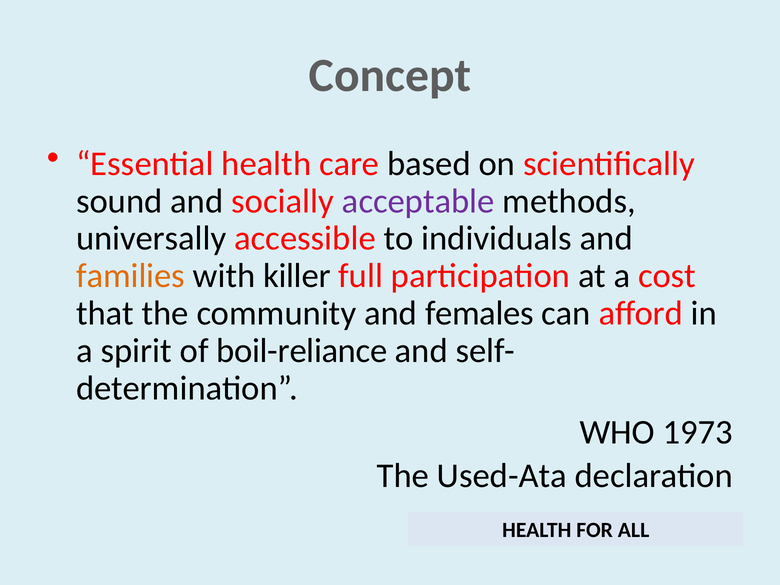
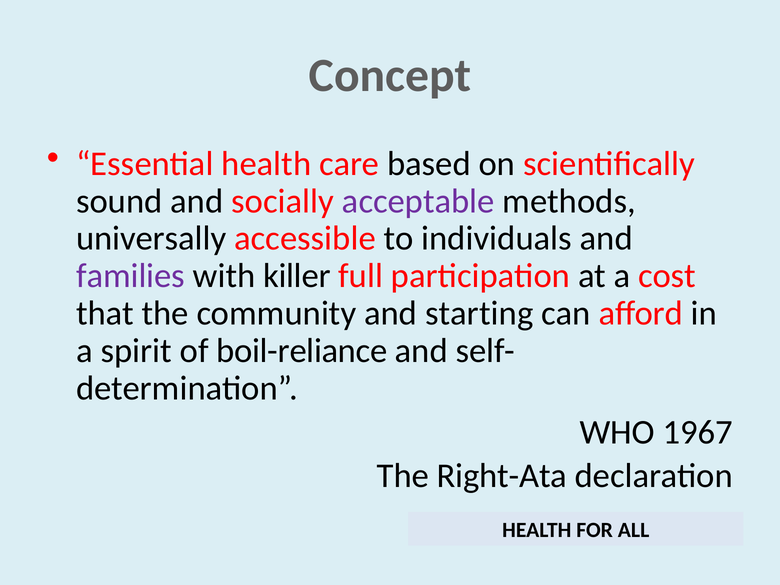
families colour: orange -> purple (131, 276)
females: females -> starting (479, 313)
1973: 1973 -> 1967 (698, 432)
Used-Ata: Used-Ata -> Right-Ata (502, 476)
